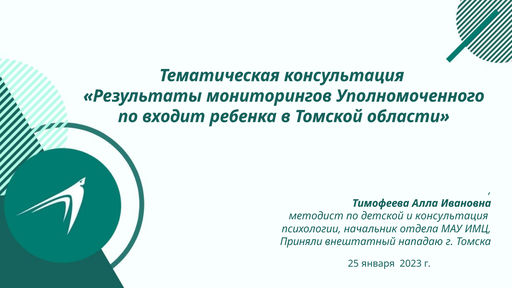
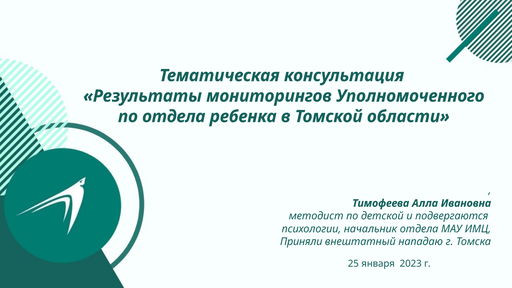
по входит: входит -> отдела (174, 117)
и консультация: консультация -> подвергаются (452, 216)
